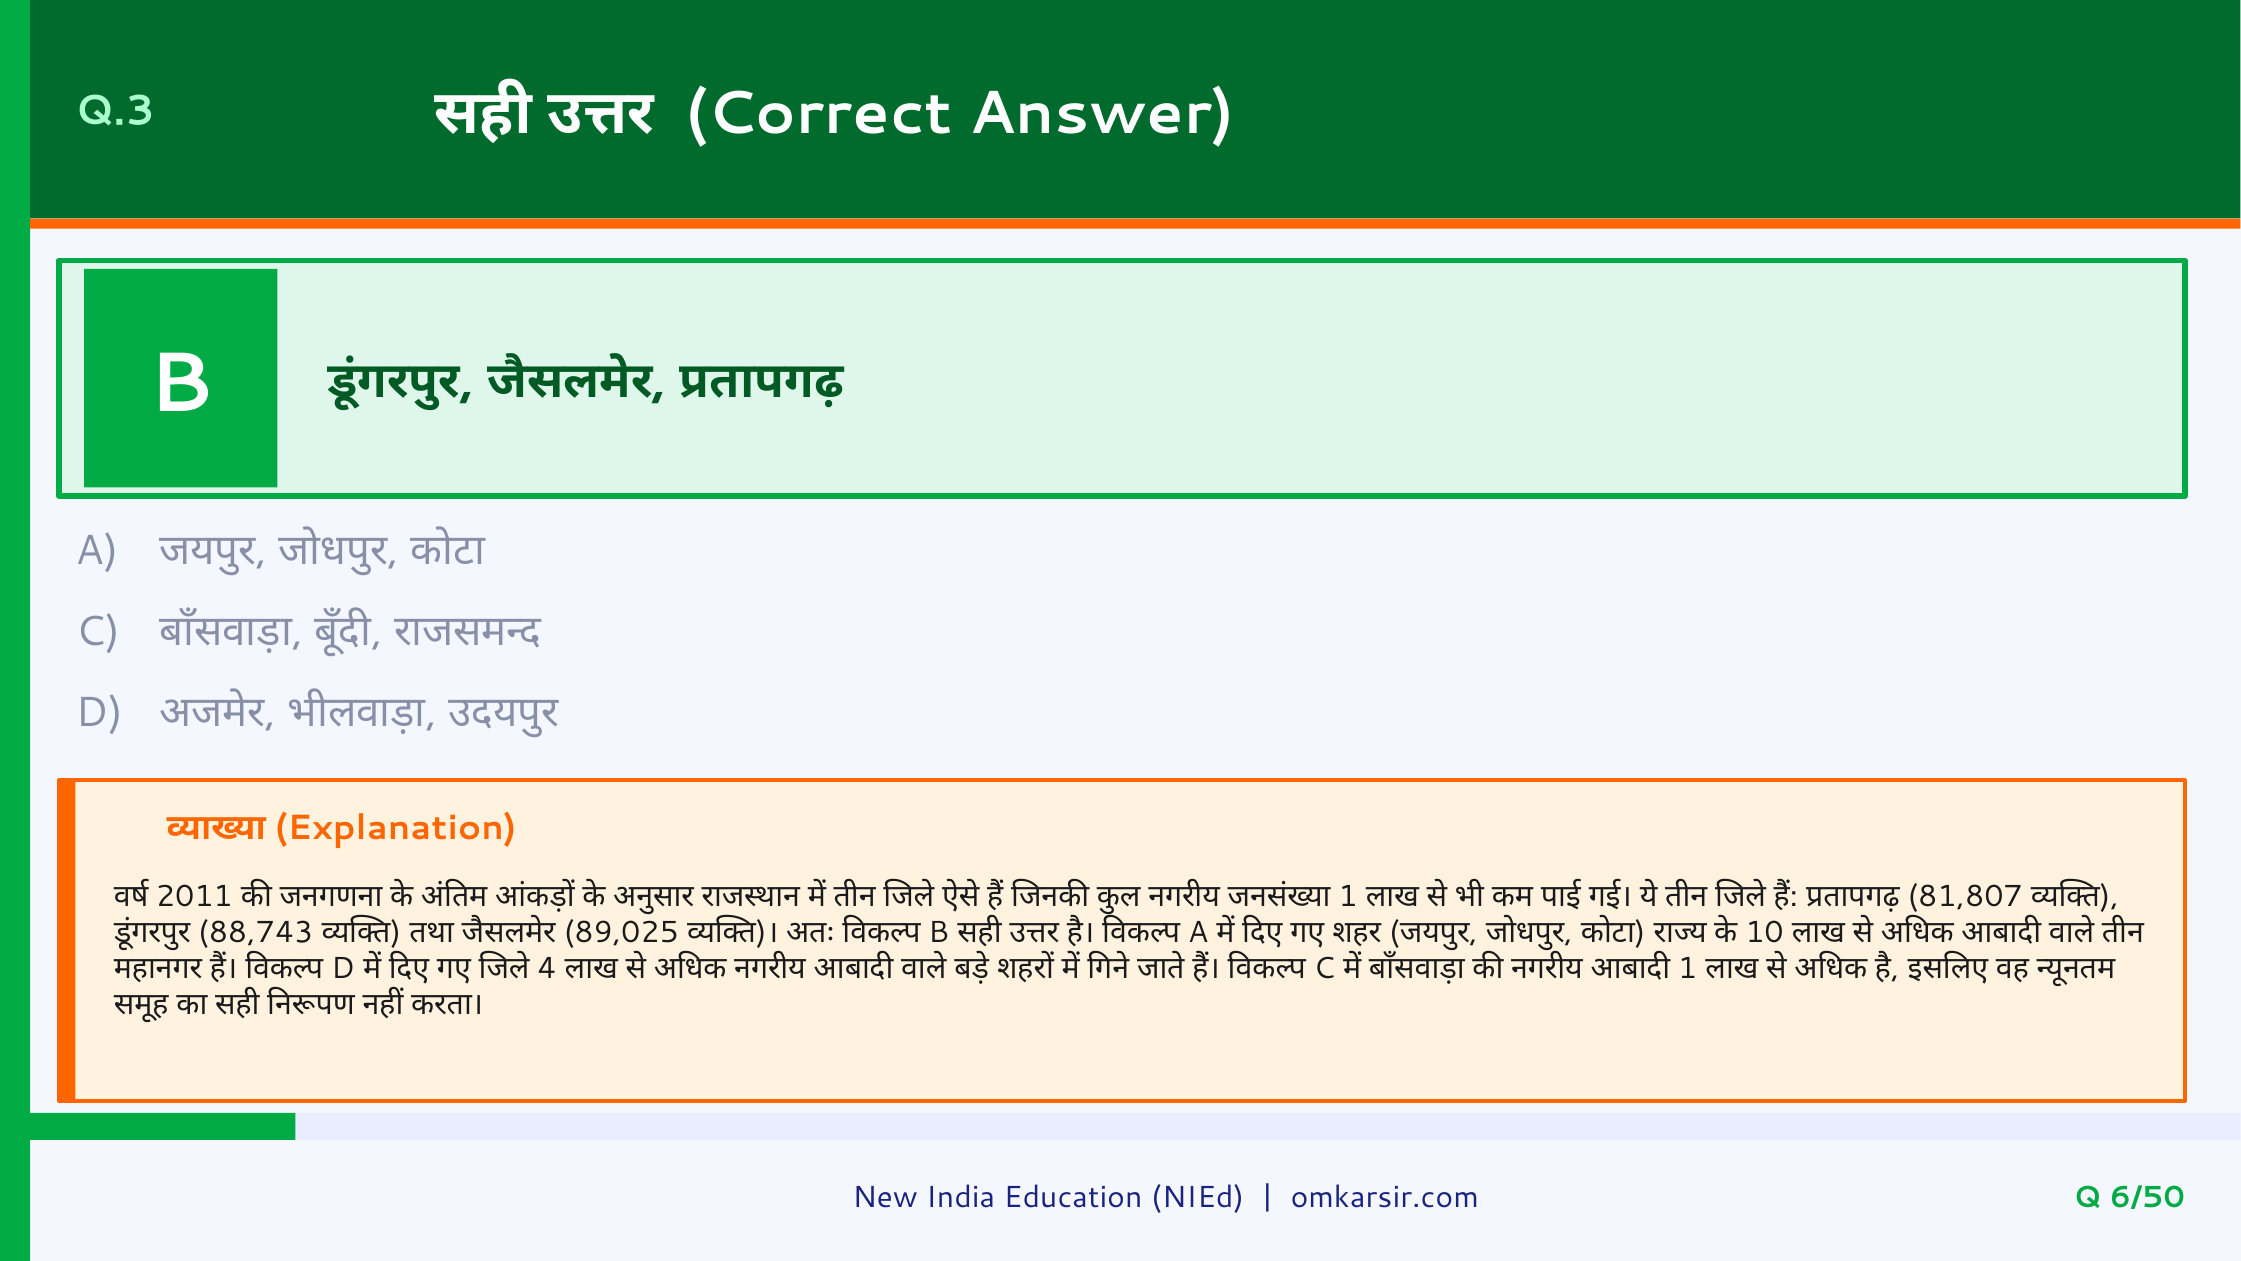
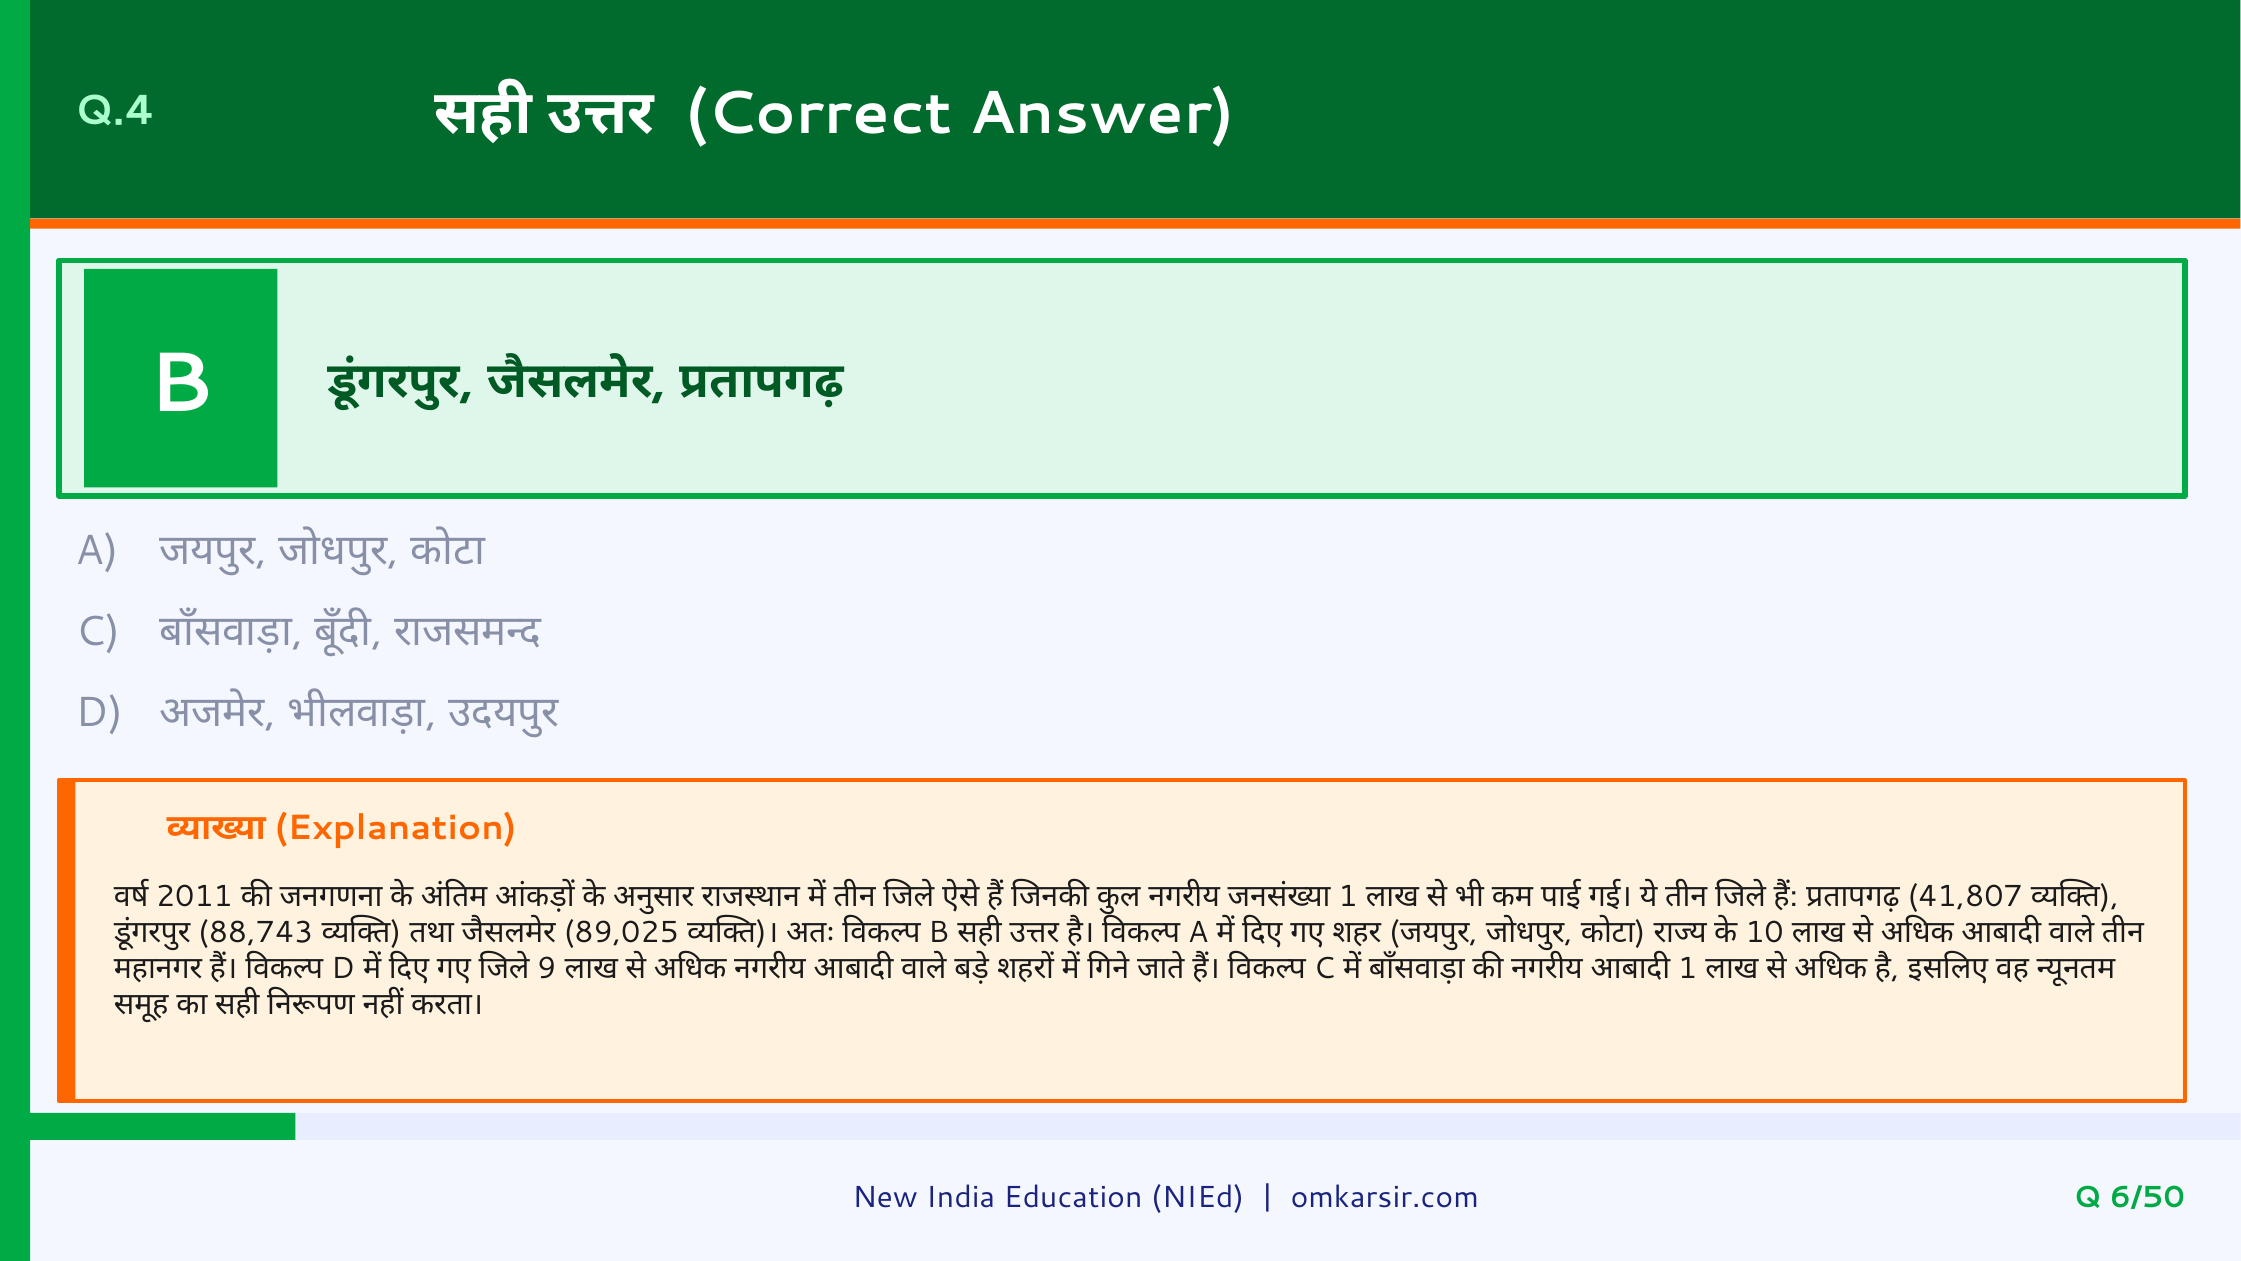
Q.3: Q.3 -> Q.4 (115, 110)
81,807: 81,807 -> 41,807 (1965, 896)
4: 4 -> 9 (547, 968)
